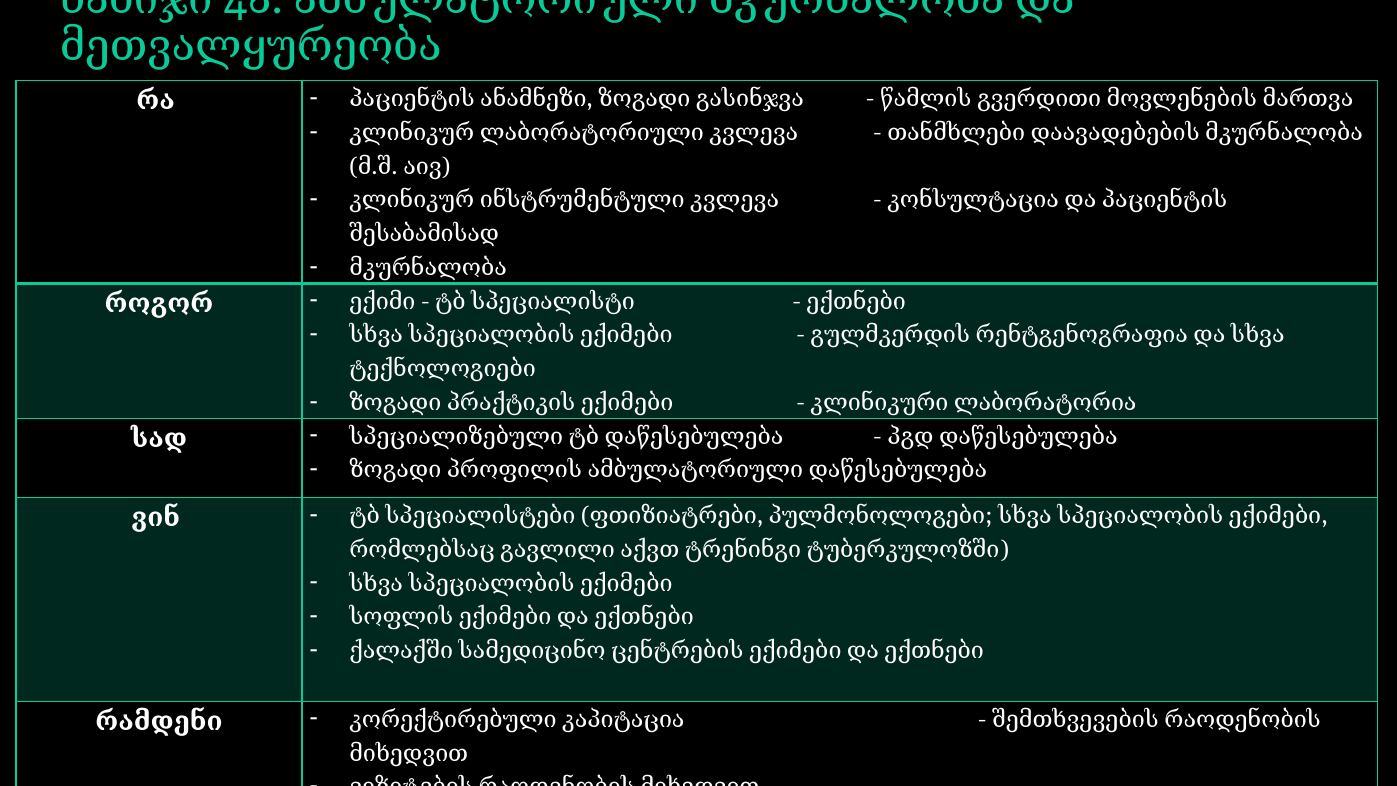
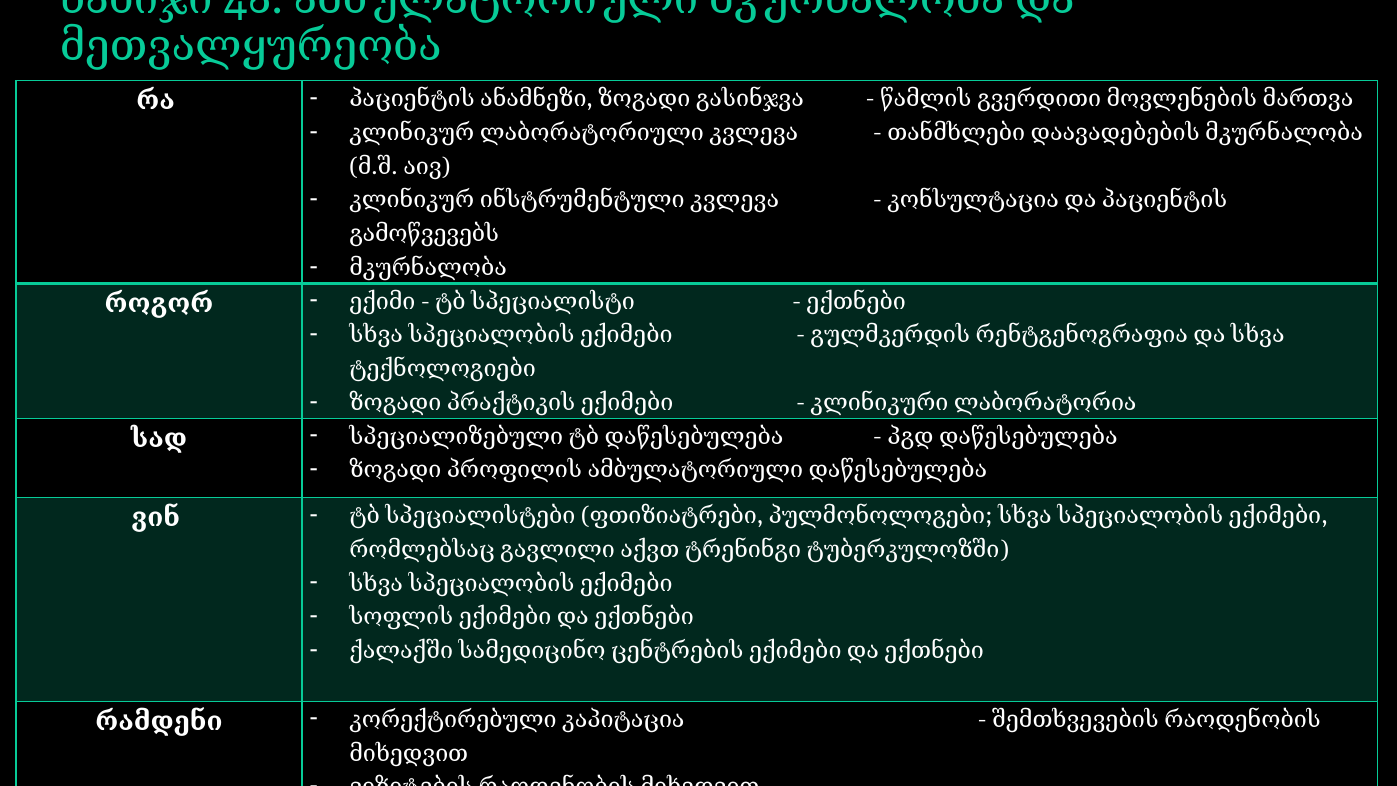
შესაბამისად: შესაბამისად -> გამოწვევებს (424, 234)
